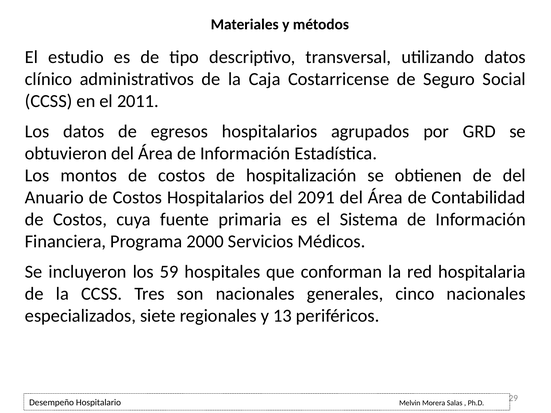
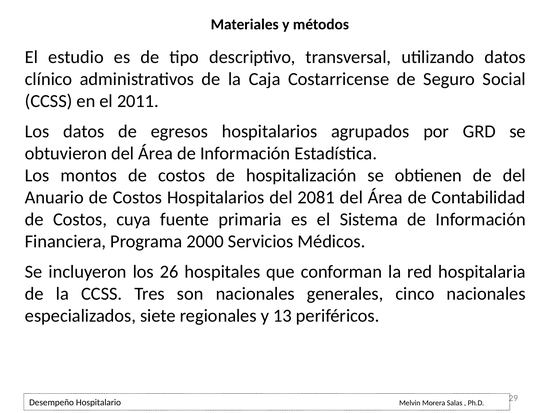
2091: 2091 -> 2081 (316, 198)
59: 59 -> 26 (169, 272)
